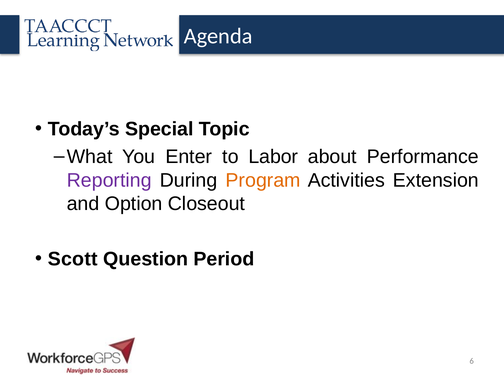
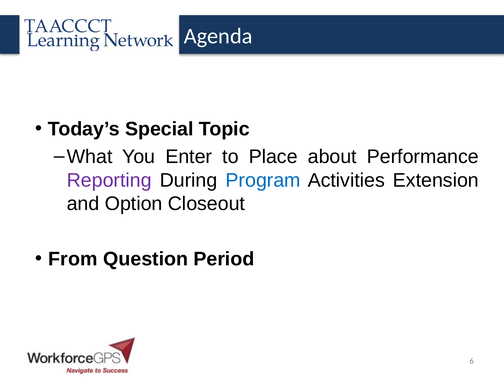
Labor: Labor -> Place (273, 157)
Program colour: orange -> blue (263, 180)
Scott: Scott -> From (73, 259)
